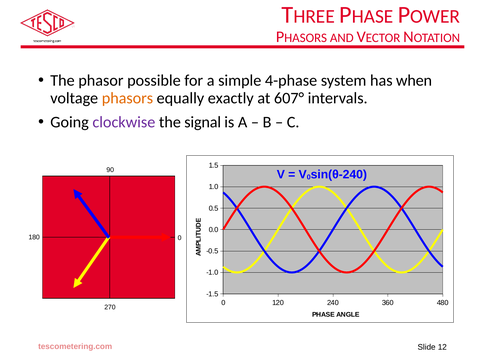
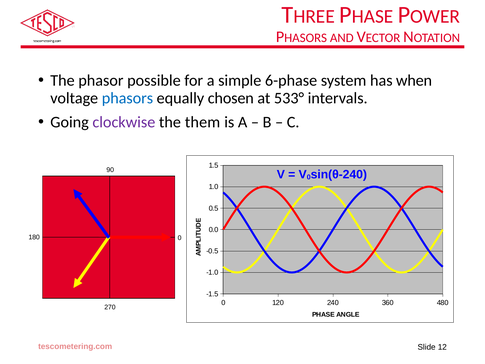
4-phase: 4-phase -> 6-phase (291, 81)
phasors colour: orange -> blue (127, 98)
exactly: exactly -> chosen (231, 98)
607°: 607° -> 533° (289, 98)
signal: signal -> them (203, 122)
